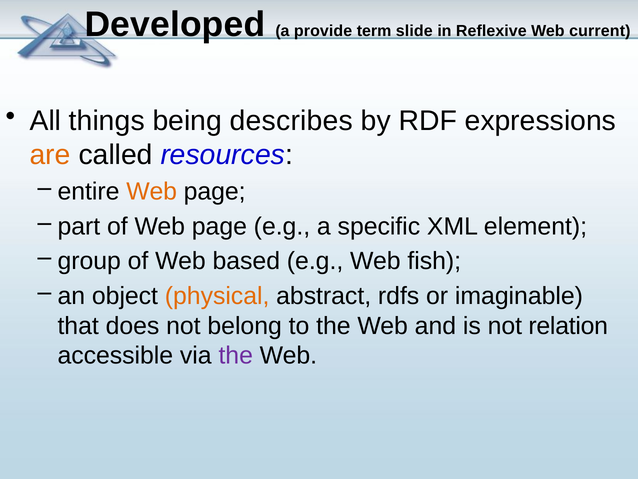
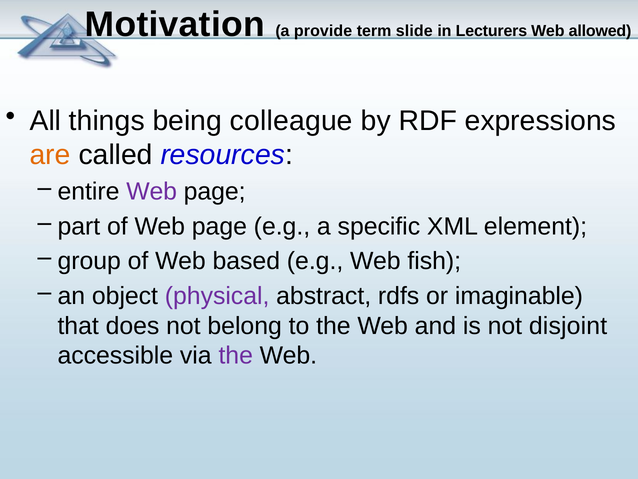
Developed: Developed -> Motivation (175, 25)
Reflexive: Reflexive -> Lecturers (491, 31)
current: current -> allowed (600, 31)
describes: describes -> colleague (291, 121)
Web colour: orange -> purple (152, 191)
physical colour: orange -> purple (217, 296)
relation: relation -> disjoint (568, 326)
